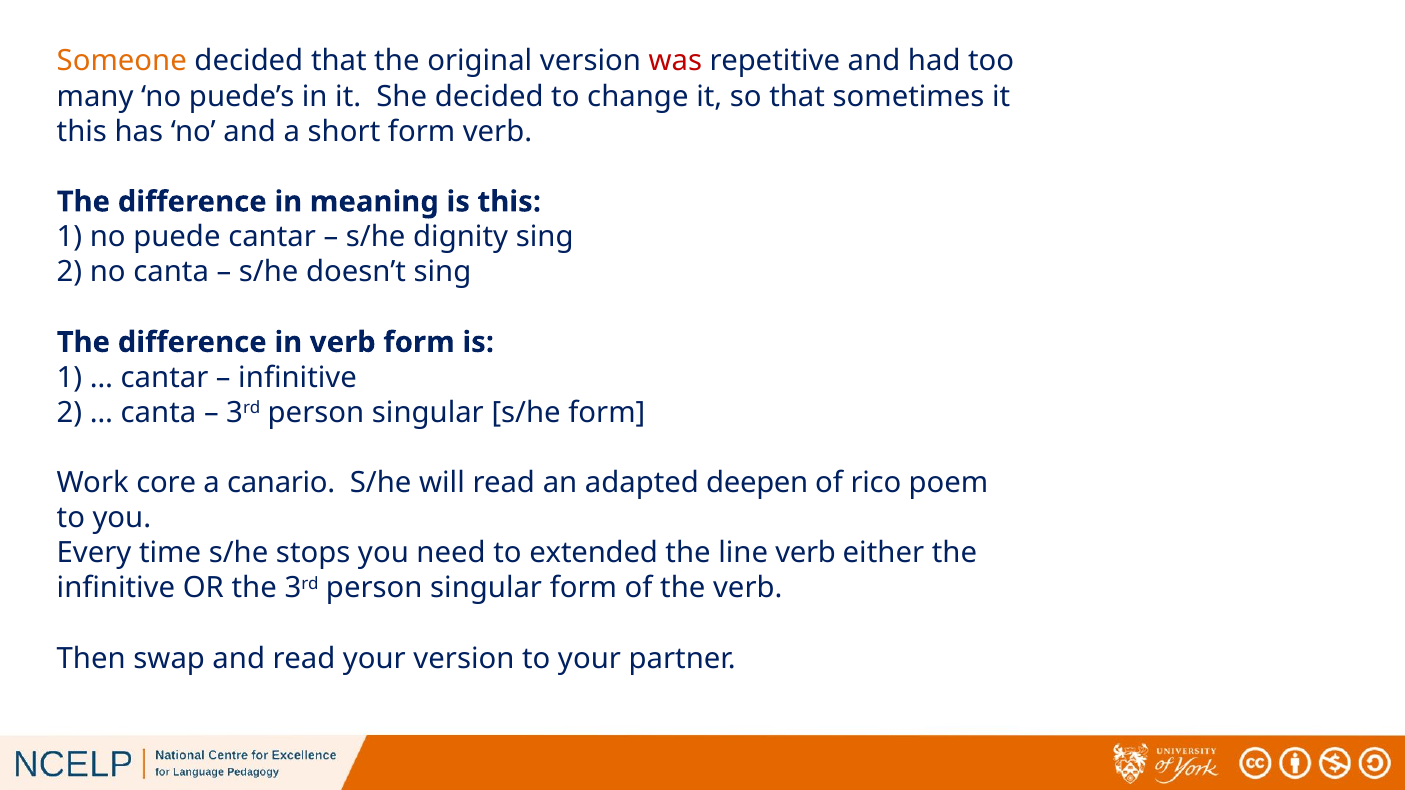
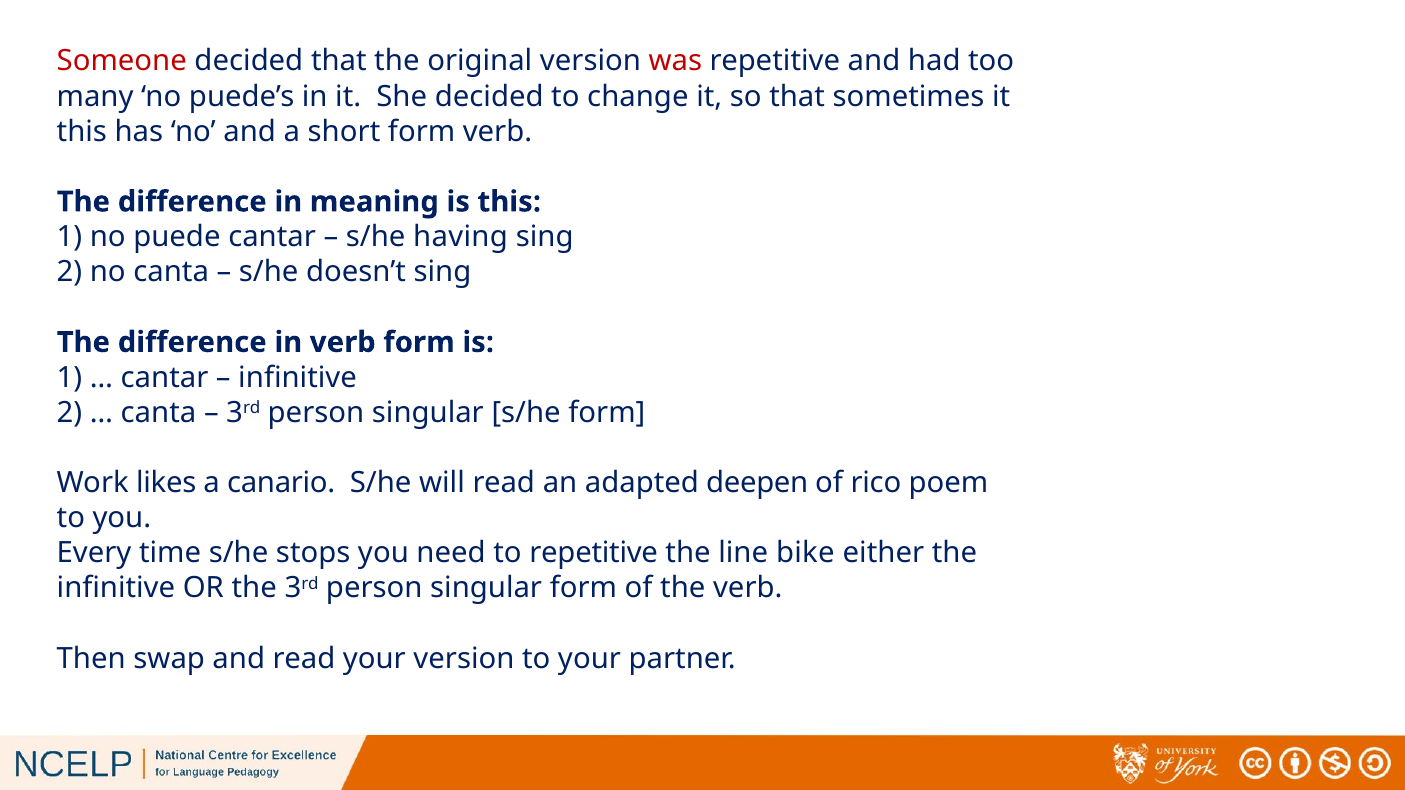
Someone colour: orange -> red (122, 61)
dignity: dignity -> having (461, 237)
core: core -> likes (166, 483)
to extended: extended -> repetitive (594, 553)
line verb: verb -> bike (805, 553)
